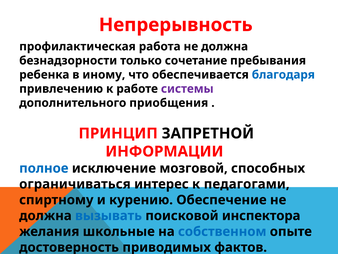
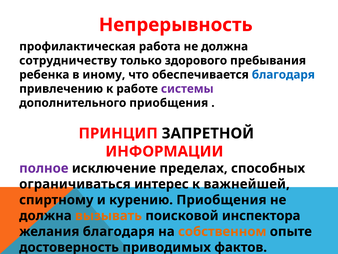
безнадзорности: безнадзорности -> сотрудничеству (68, 60)
сочетание: сочетание -> здорового (196, 60)
полное colour: blue -> purple (44, 168)
мозговой: мозговой -> пределах (194, 168)
педагогами: педагогами -> важнейшей (247, 184)
курению Обеспечение: Обеспечение -> Приобщения (221, 200)
вызывать colour: blue -> orange (109, 215)
желания школьные: школьные -> благодаря (119, 231)
собственном colour: blue -> orange (222, 231)
